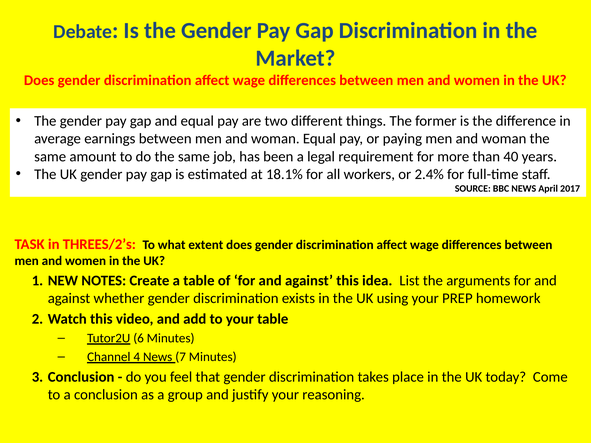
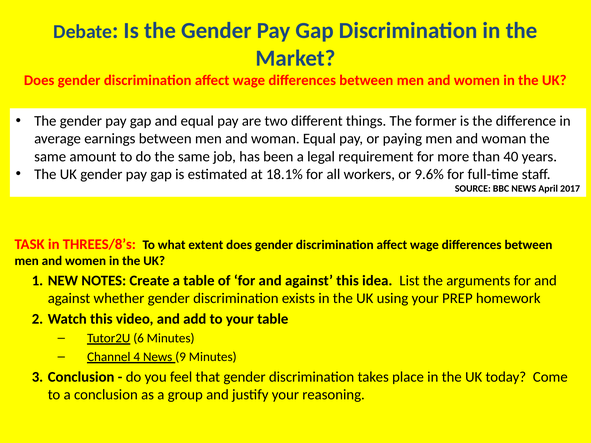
2.4%: 2.4% -> 9.6% (429, 174)
THREES/2’s: THREES/2’s -> THREES/8’s (99, 244)
7: 7 -> 9 (181, 357)
